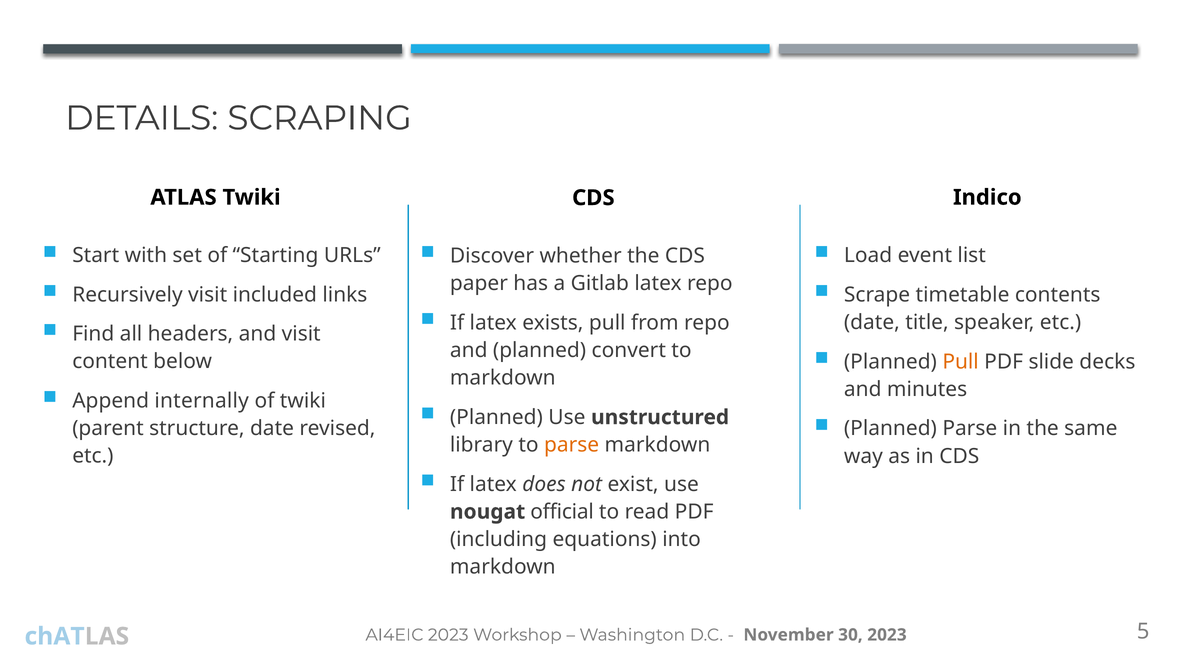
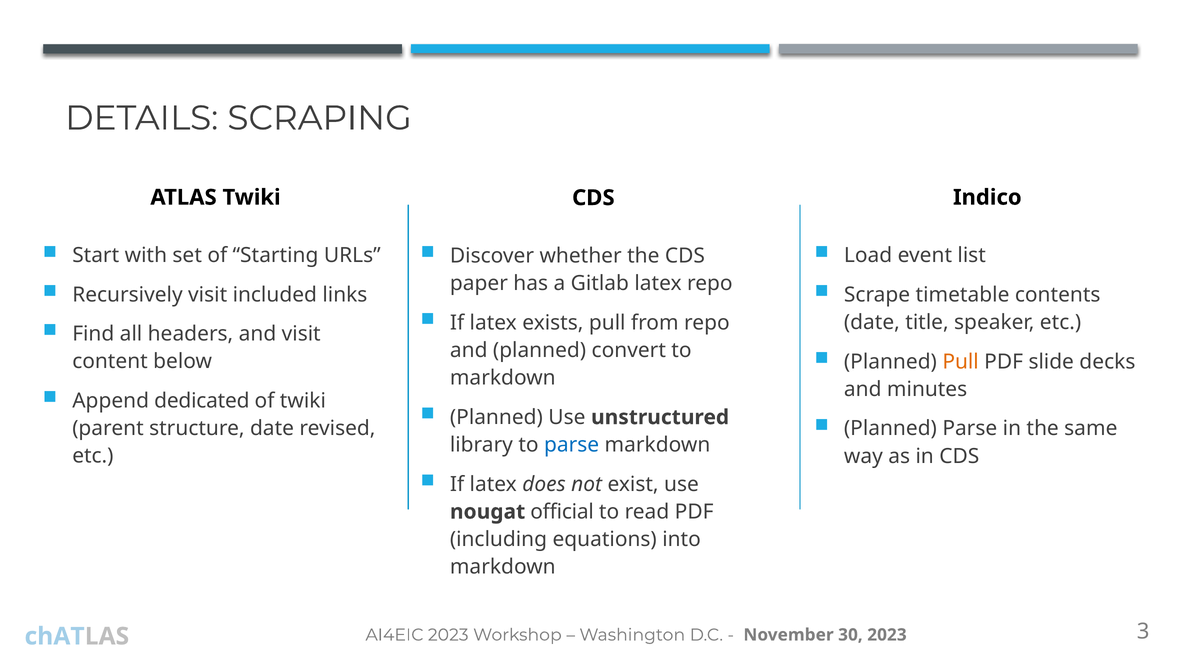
internally: internally -> dedicated (202, 401)
parse colour: orange -> blue (572, 445)
5: 5 -> 3 (1143, 632)
